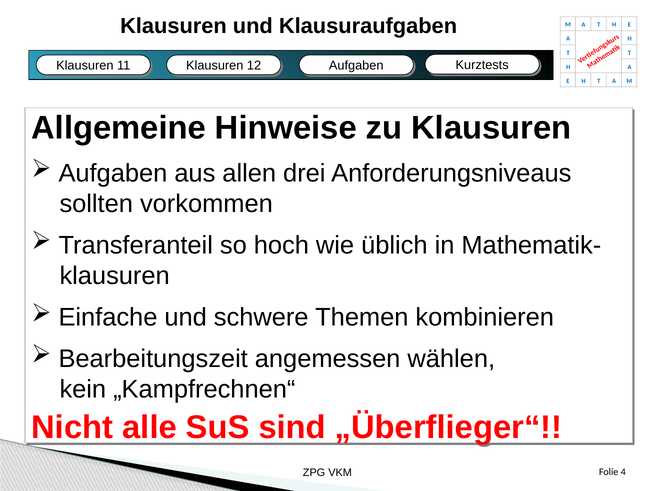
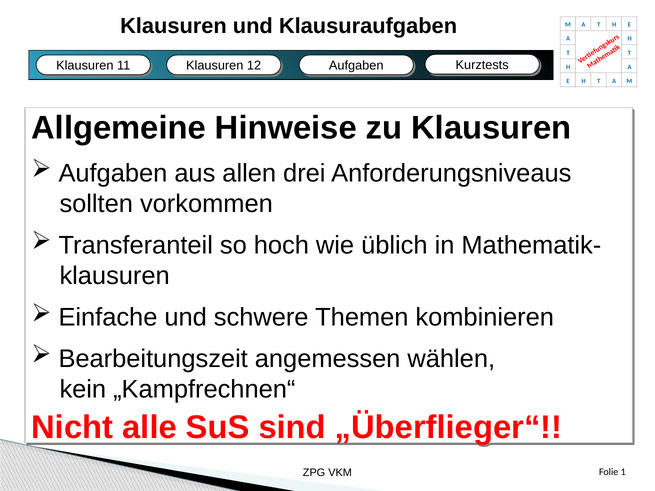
4: 4 -> 1 (623, 472)
